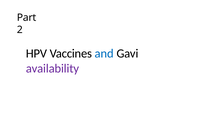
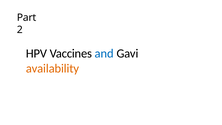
availability colour: purple -> orange (52, 68)
